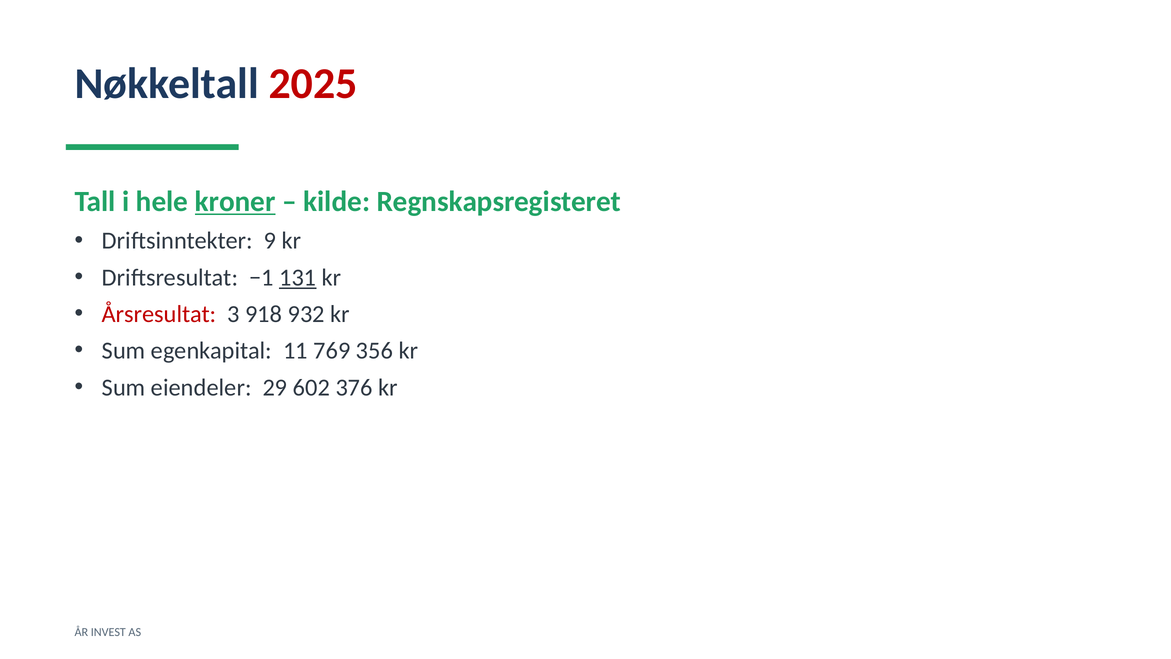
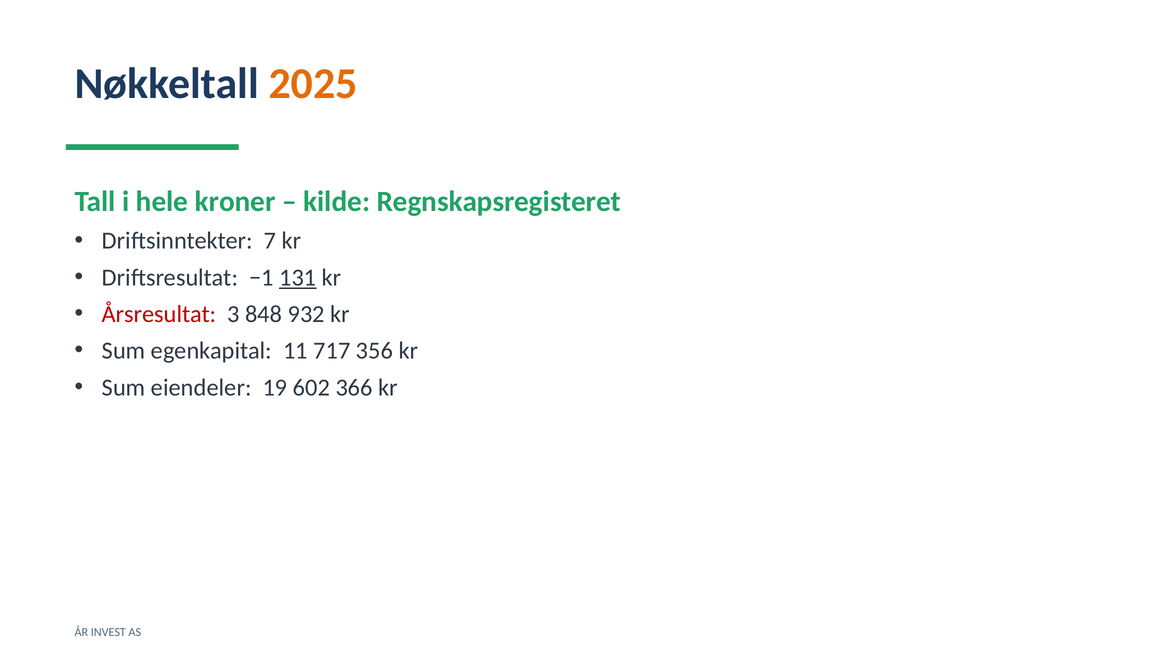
2025 colour: red -> orange (313, 84)
kroner underline: present -> none (235, 202)
9: 9 -> 7 (270, 241)
918: 918 -> 848 (264, 314)
769: 769 -> 717 (332, 351)
29: 29 -> 19 (275, 387)
376: 376 -> 366 (354, 387)
